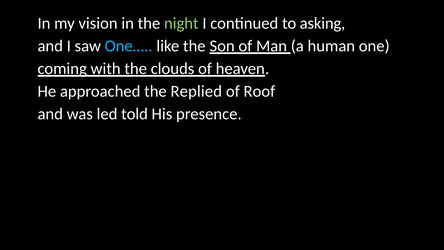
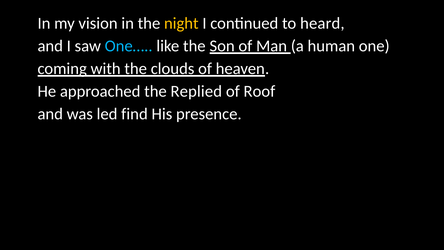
night colour: light green -> yellow (181, 23)
asking: asking -> heard (322, 23)
told: told -> find (134, 114)
